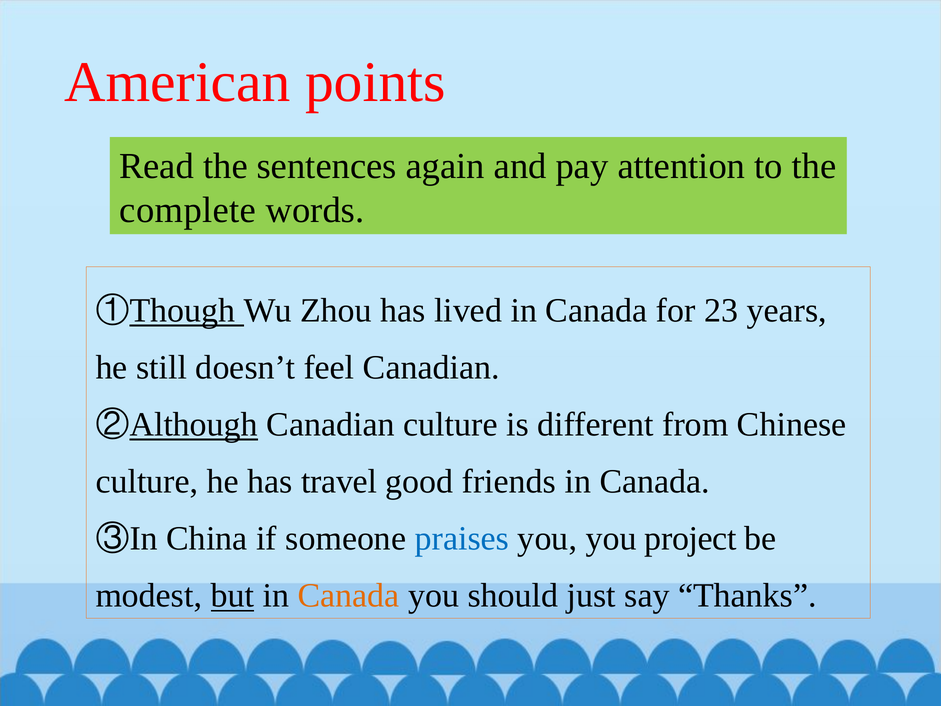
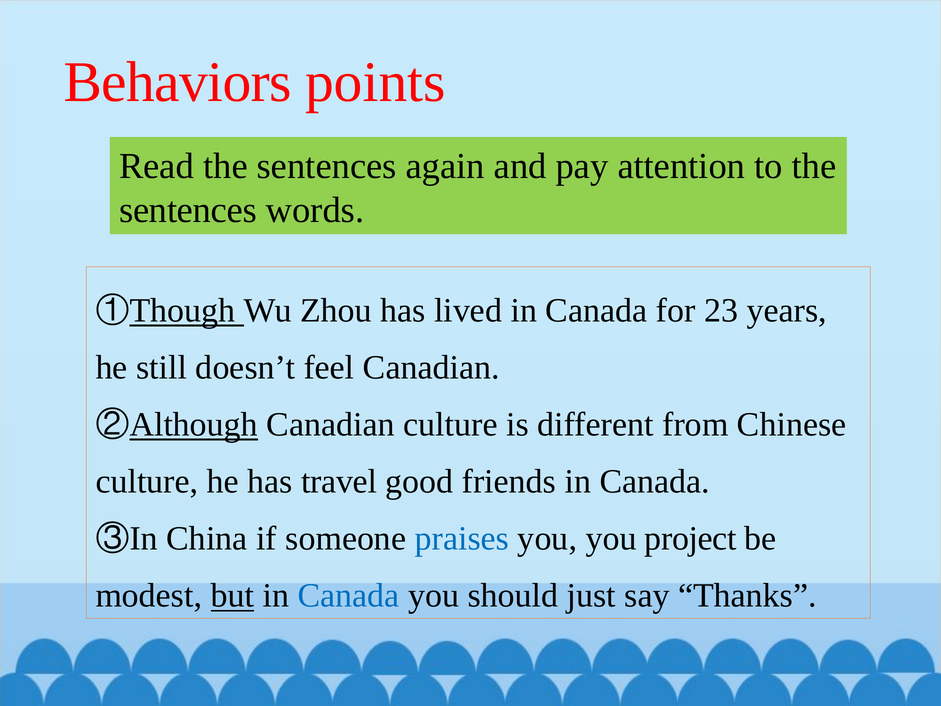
American: American -> Behaviors (178, 82)
complete: complete -> sentences (188, 210)
Canada colour: orange -> blue (349, 596)
